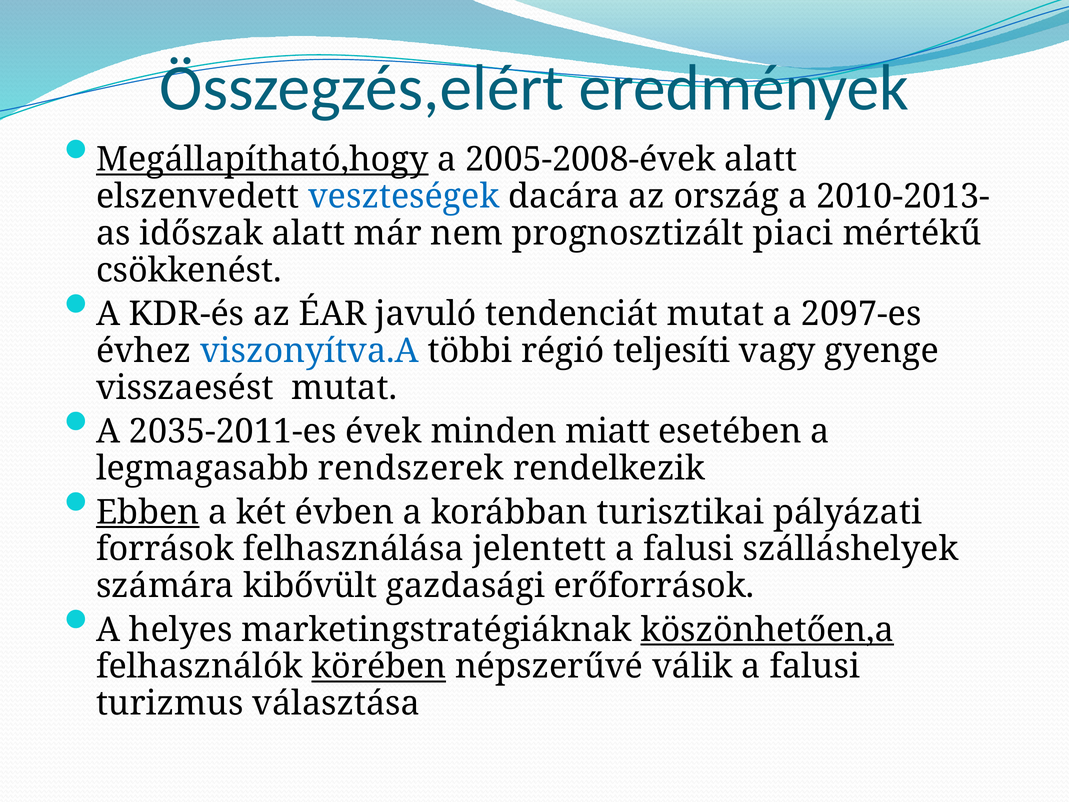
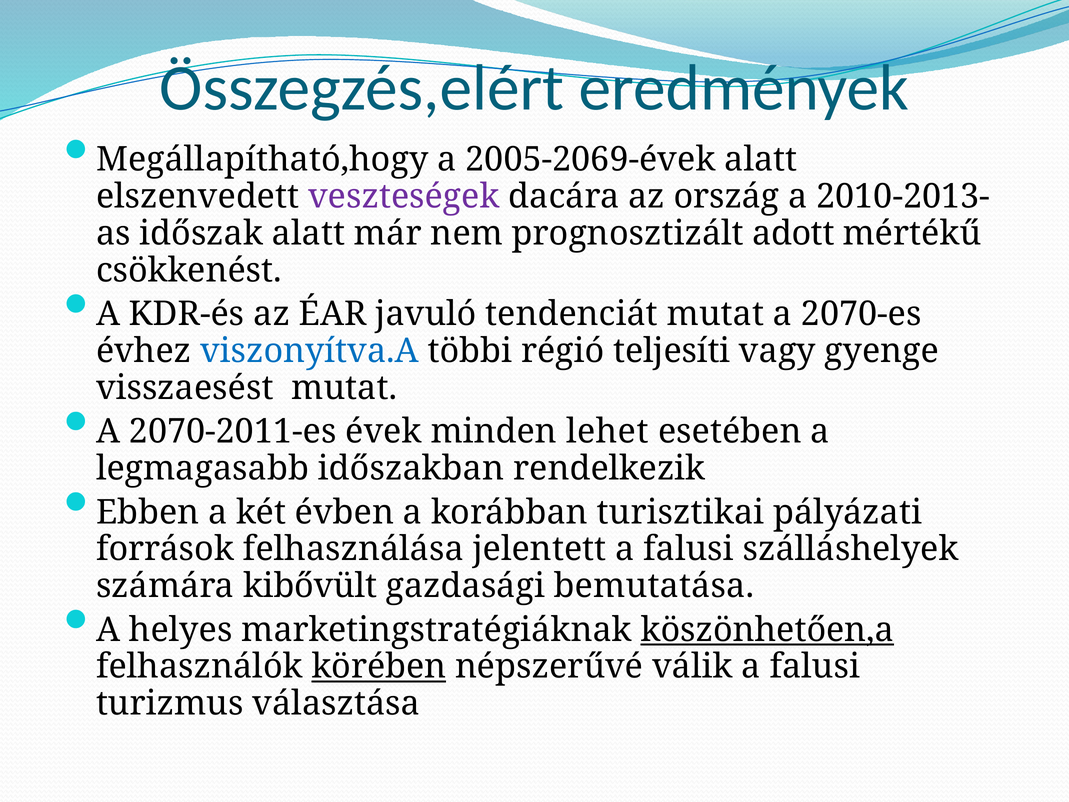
Megállapítható,hogy underline: present -> none (262, 160)
2005-2008-évek: 2005-2008-évek -> 2005-2069-évek (590, 160)
veszteségek colour: blue -> purple (404, 196)
piaci: piaci -> adott (793, 233)
2097-es: 2097-es -> 2070-es (861, 314)
2035-2011-es: 2035-2011-es -> 2070-2011-es (233, 431)
miatt: miatt -> lehet (607, 431)
rendszerek: rendszerek -> időszakban (411, 468)
Ebben underline: present -> none (148, 512)
erőforrások: erőforrások -> bemutatása (654, 586)
